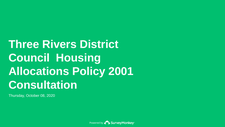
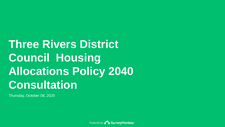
2001: 2001 -> 2040 (121, 71)
